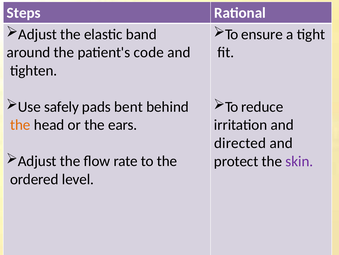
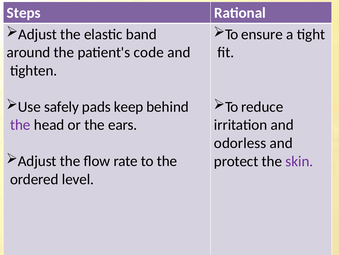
bent: bent -> keep (129, 107)
the colour: orange -> purple (20, 125)
directed: directed -> odorless (240, 143)
